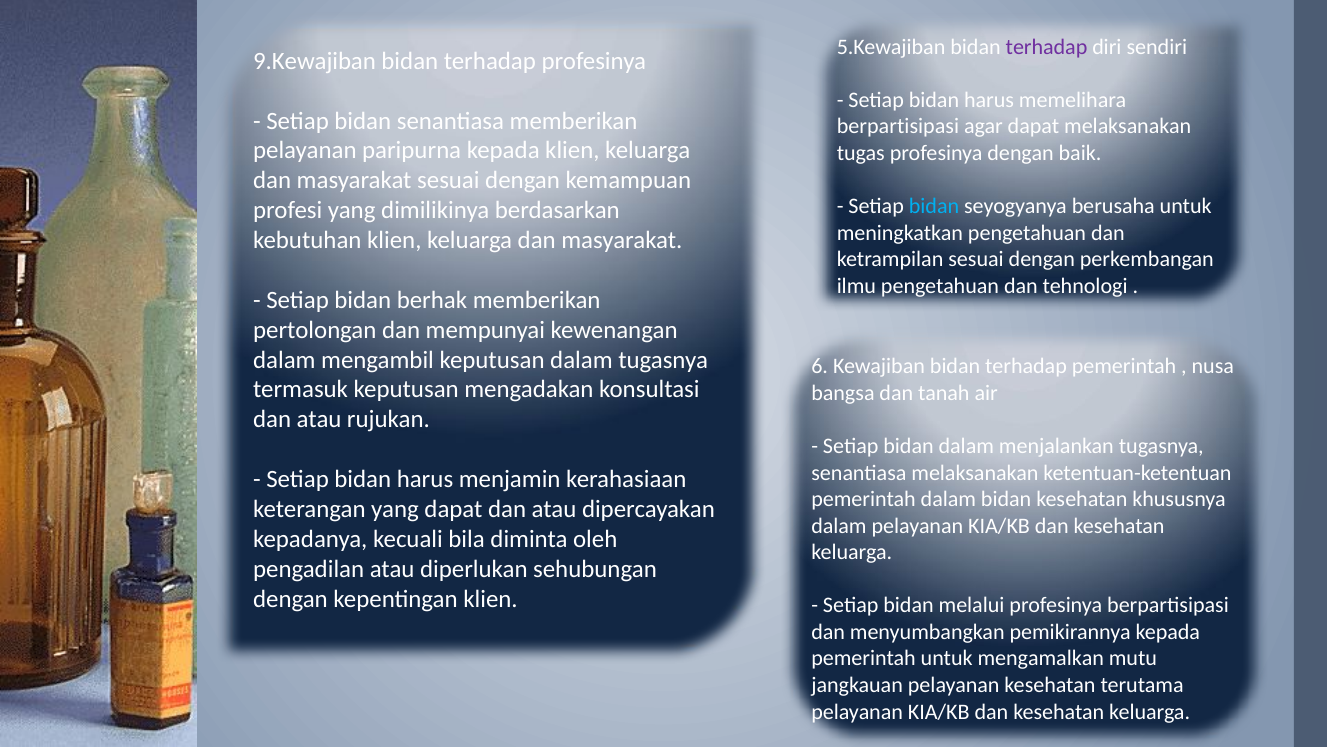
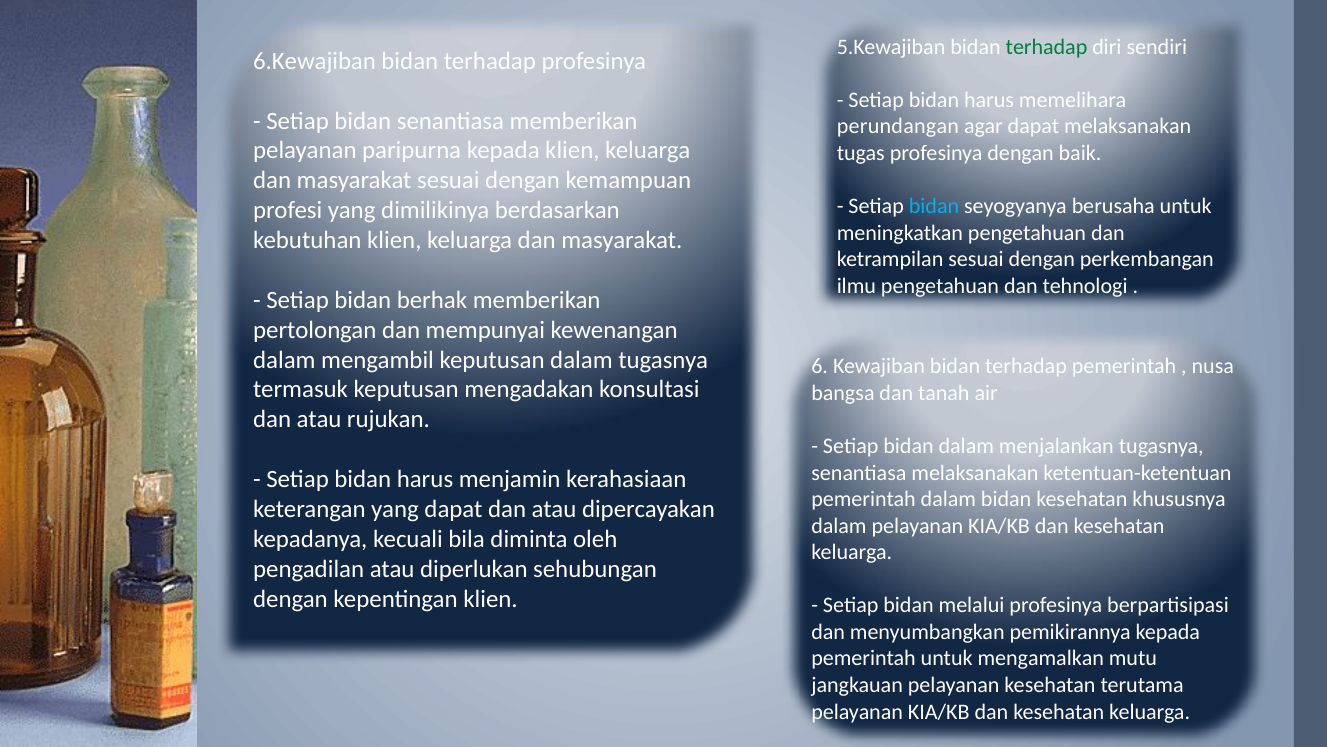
terhadap colour: purple -> green (1047, 47)
9.Kewajiban: 9.Kewajiban -> 6.Kewajiban (315, 61)
berpartisipasi: berpartisipasi -> perundangan (898, 127)
